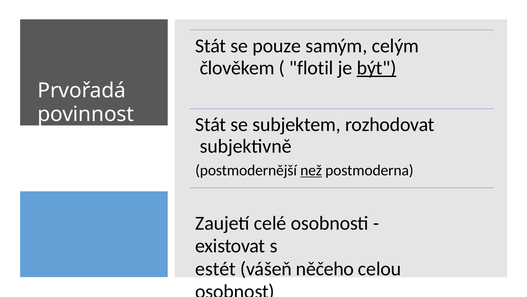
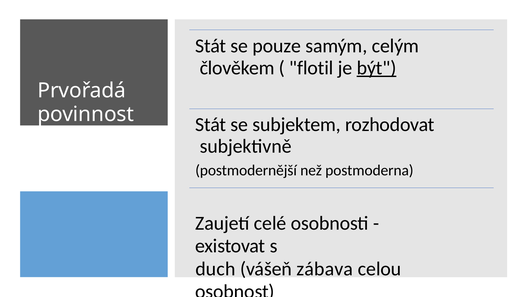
než underline: present -> none (311, 170)
estét: estét -> duch (215, 268)
něčeho: něčeho -> zábava (325, 268)
